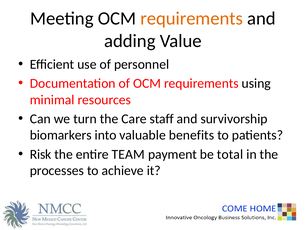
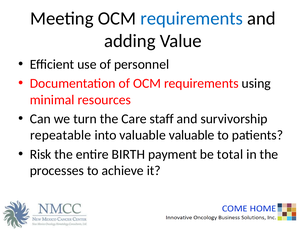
requirements colour: orange -> blue (192, 18)
biomarkers: biomarkers -> repeatable (61, 135)
valuable benefits: benefits -> valuable (192, 135)
TEAM: TEAM -> BIRTH (128, 154)
